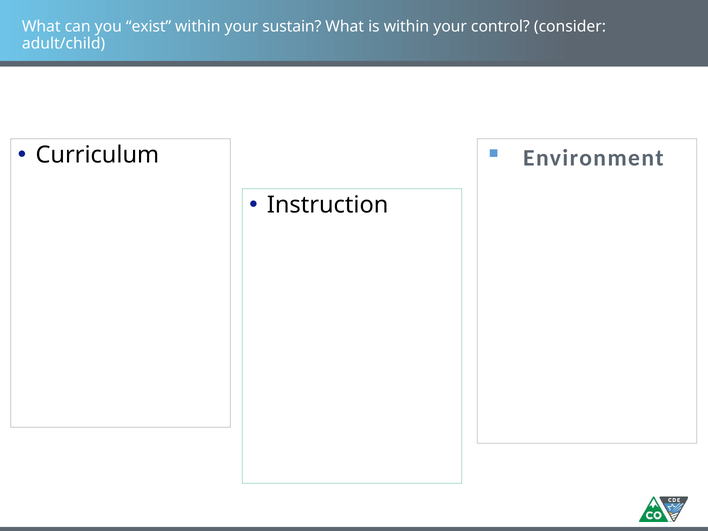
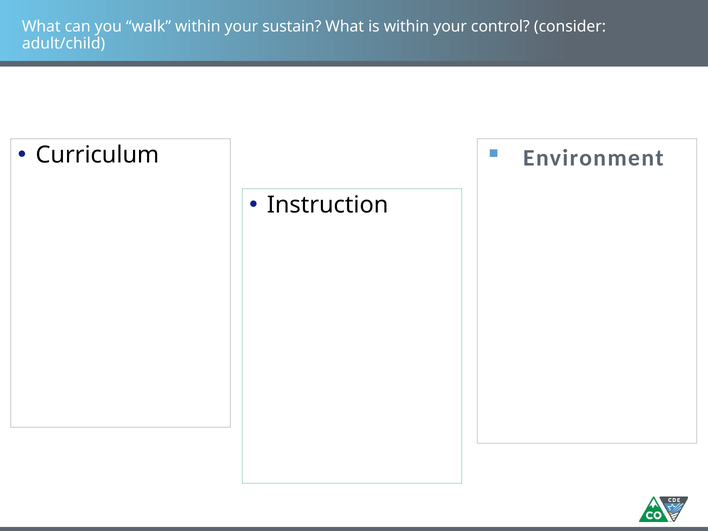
exist: exist -> walk (148, 27)
